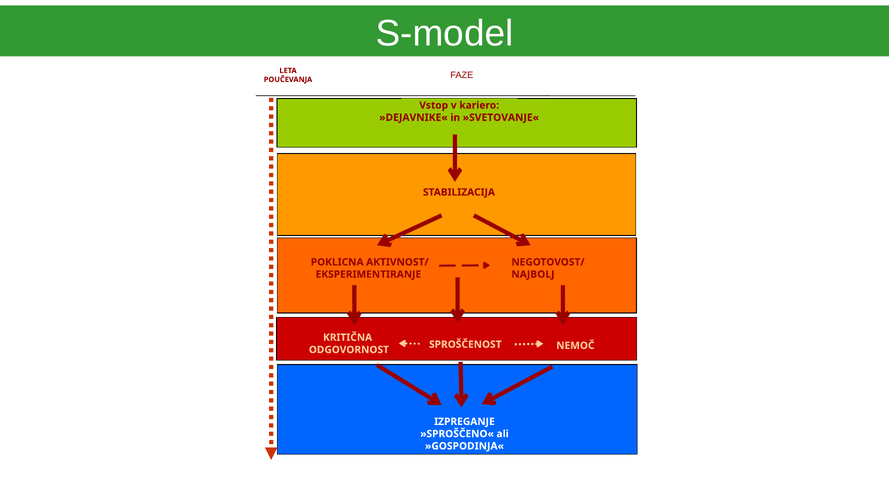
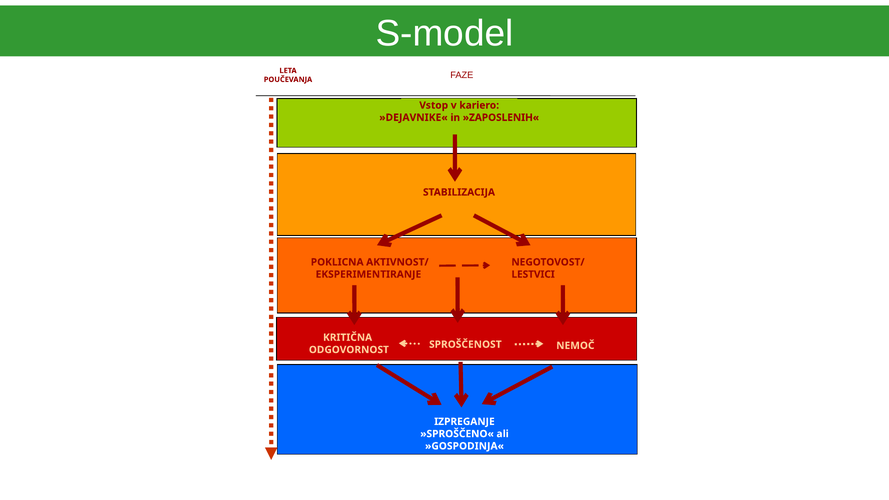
»SVETOVANJE«: »SVETOVANJE« -> »ZAPOSLENIH« (501, 118)
NAJBOLJ: NAJBOLJ -> LESTVICI (533, 274)
